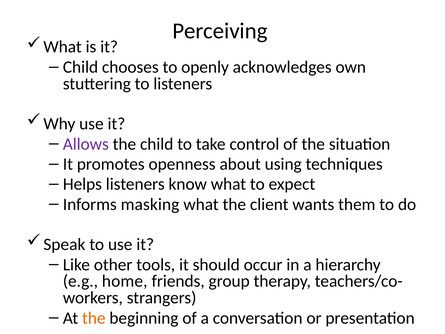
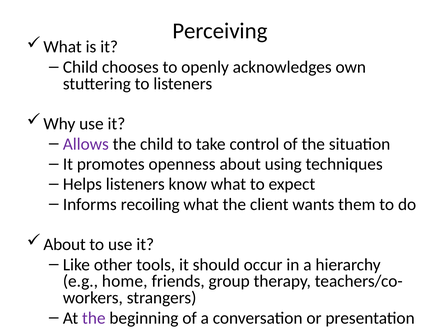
masking: masking -> recoiling (150, 204)
Speak: Speak -> About (65, 244)
the colour: orange -> purple (94, 318)
